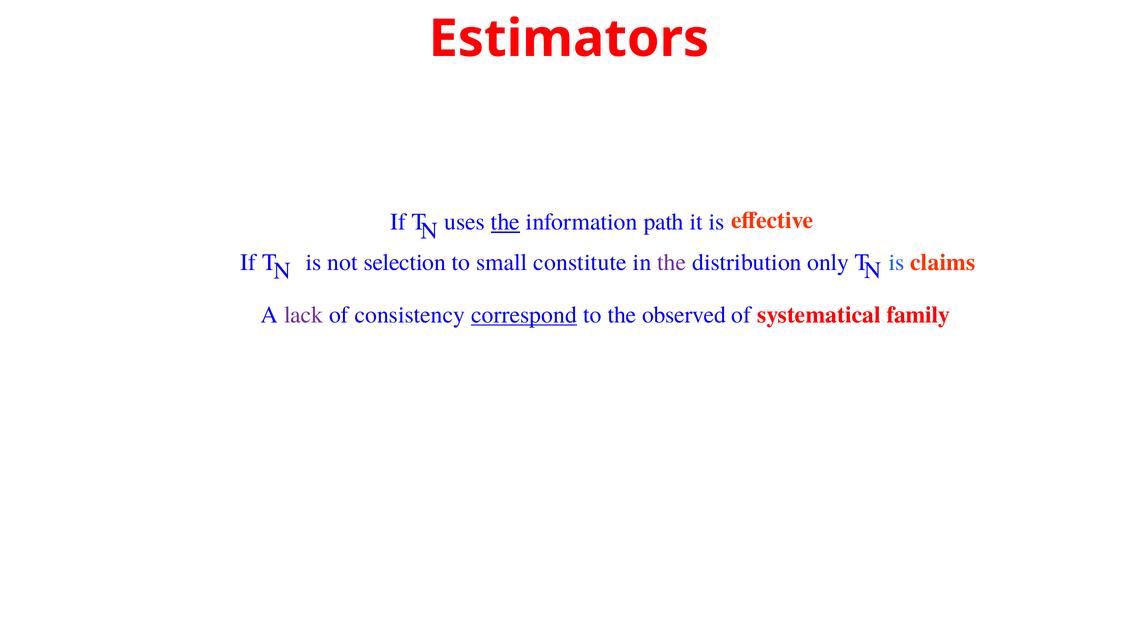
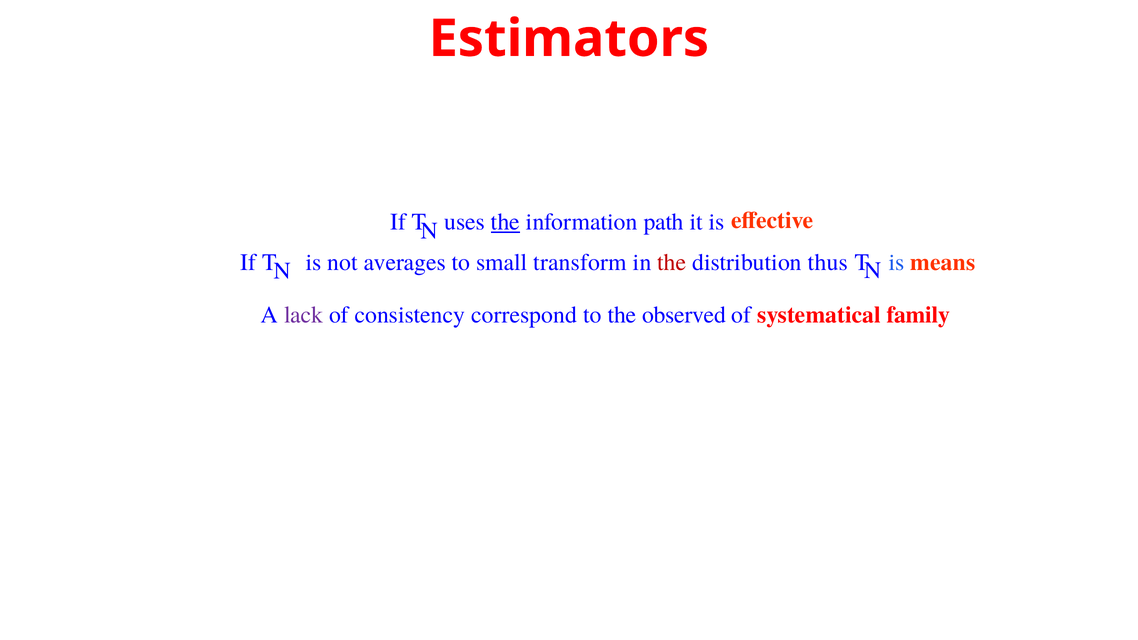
claims: claims -> means (943, 263)
selection: selection -> averages (405, 263)
constitute: constitute -> transform (580, 263)
the colour: purple -> red (672, 263)
only: only -> thus (828, 263)
correspond underline: present -> none (524, 315)
